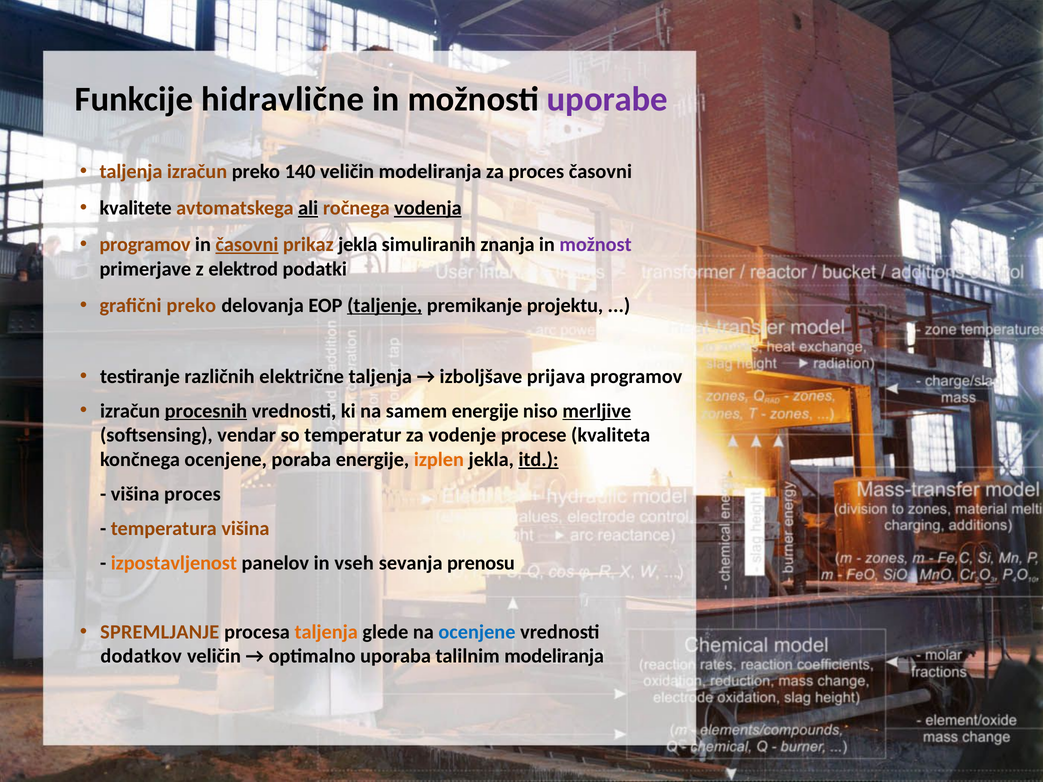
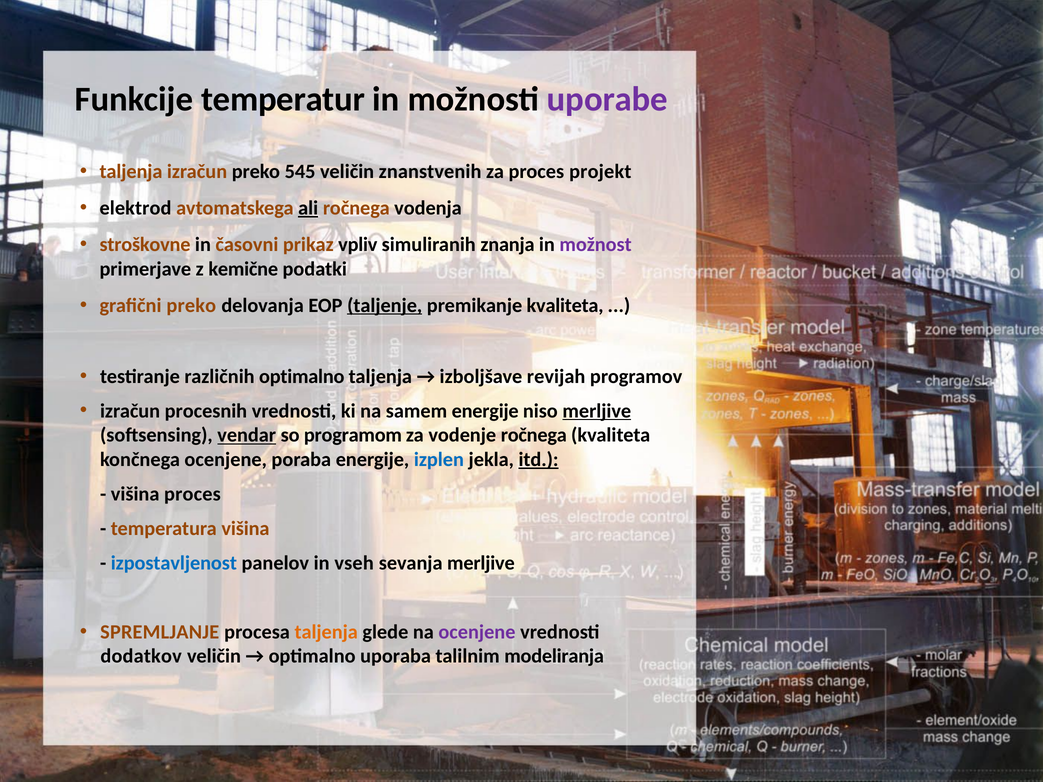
hidravlične: hidravlične -> temperatur (283, 99)
140: 140 -> 545 (300, 172)
veličin modeliranja: modeliranja -> znanstvenih (430, 172)
proces časovni: časovni -> projekt (600, 172)
kvalitete: kvalitete -> elektrod (135, 208)
vodenja underline: present -> none (428, 208)
programov: programov -> stroškovne (145, 245)
časovni underline: present -> none (247, 245)
prikaz jekla: jekla -> vpliv (358, 245)
elektrod: elektrod -> kemične (243, 269)
premikanje projektu: projektu -> kvaliteta (565, 306)
različnih električne: električne -> optimalno (302, 377)
prijava: prijava -> revijah (556, 377)
procesnih underline: present -> none (206, 411)
vendar underline: none -> present (247, 435)
temperatur: temperatur -> programom (353, 435)
vodenje procese: procese -> ročnega (534, 435)
izplen colour: orange -> blue (439, 460)
izpostavljenost colour: orange -> blue (174, 563)
sevanja prenosu: prenosu -> merljive (481, 563)
ocenjene colour: blue -> purple (477, 632)
